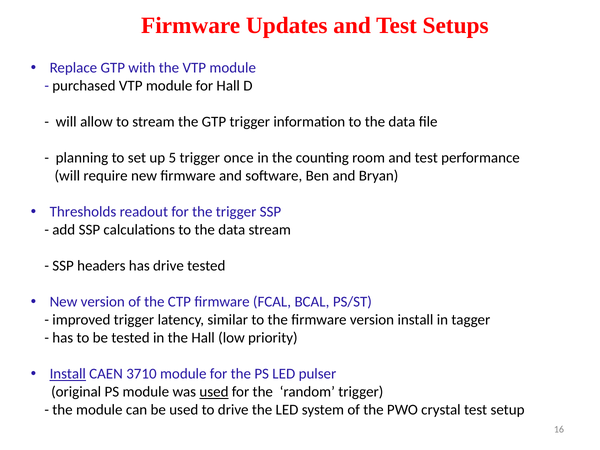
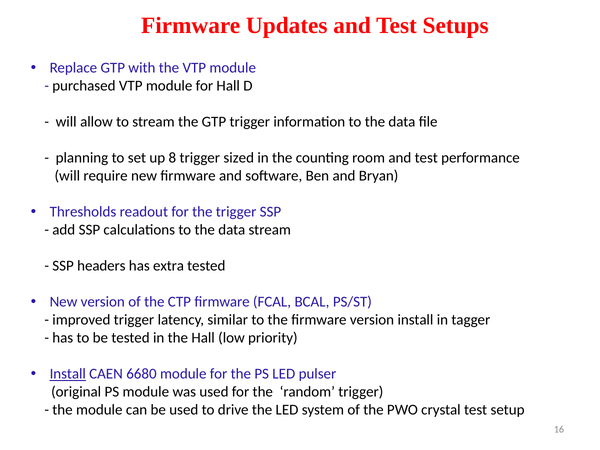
5: 5 -> 8 (172, 158)
once: once -> sized (239, 158)
has drive: drive -> extra (169, 266)
3710: 3710 -> 6680 (141, 374)
used underline: present -> none (214, 392)
